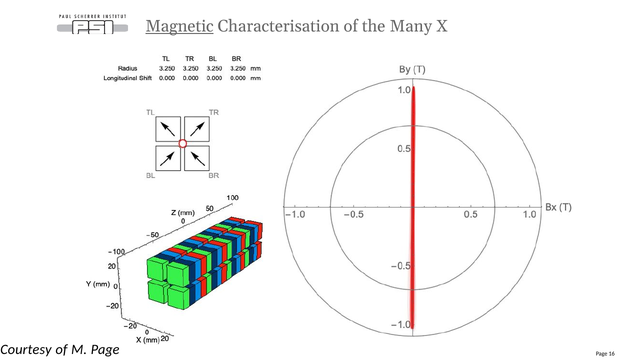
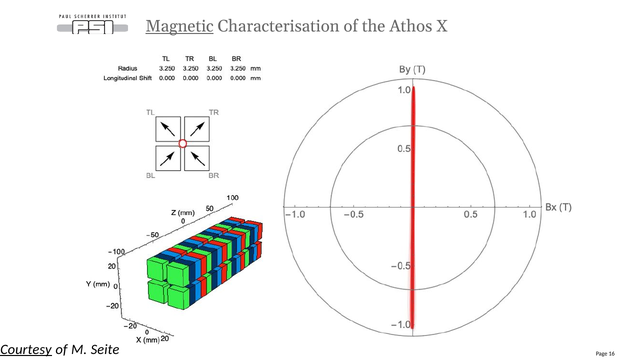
Many: Many -> Athos (411, 27)
Courtesy underline: none -> present (26, 350)
M Page: Page -> Seite (105, 350)
